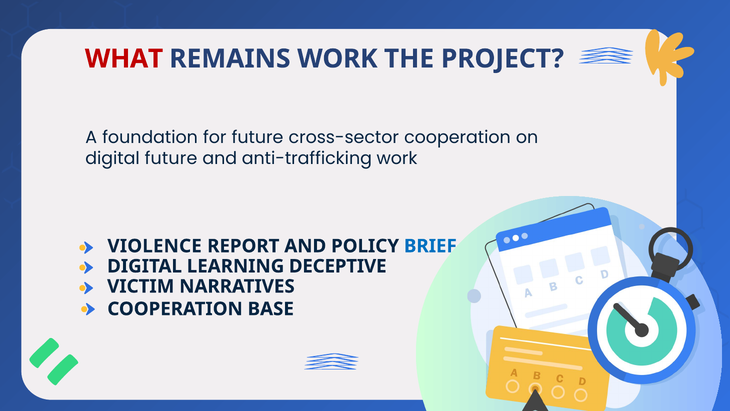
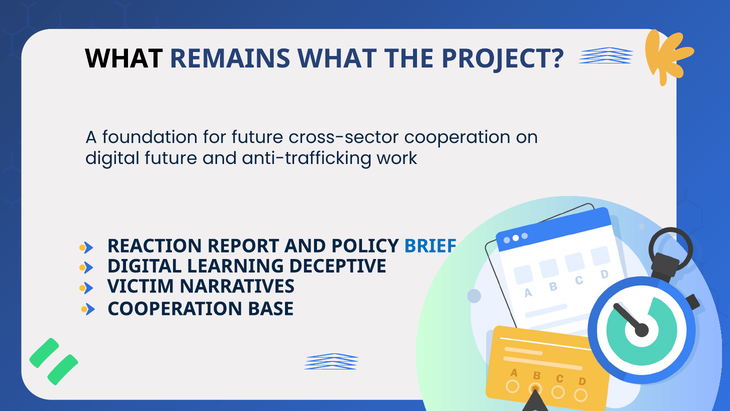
WHAT colour: red -> black (124, 59)
REMAINS WORK: WORK -> WHAT (337, 59)
VIOLENCE: VIOLENCE -> REACTION (155, 246)
